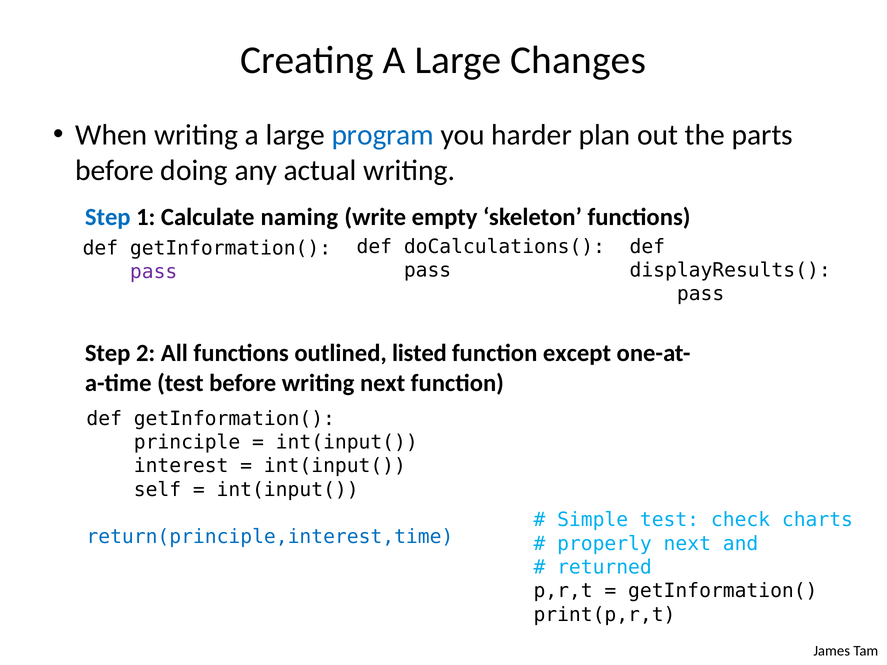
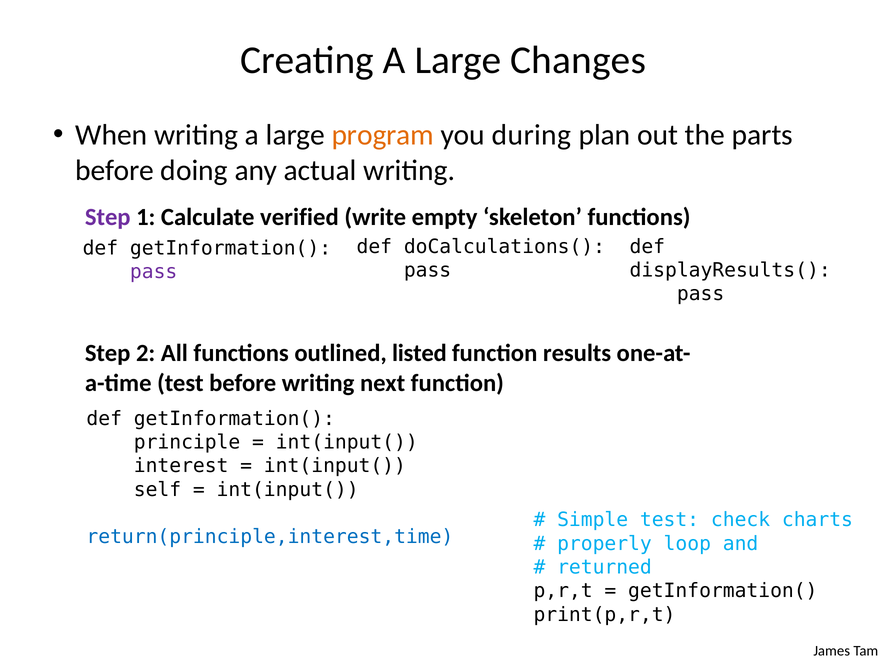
program colour: blue -> orange (383, 135)
harder: harder -> during (531, 135)
Step colour: blue -> purple (108, 217)
naming: naming -> verified (299, 217)
except: except -> results (577, 353)
properly next: next -> loop (687, 544)
